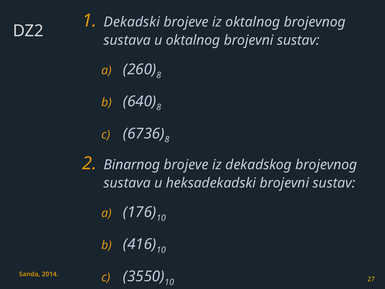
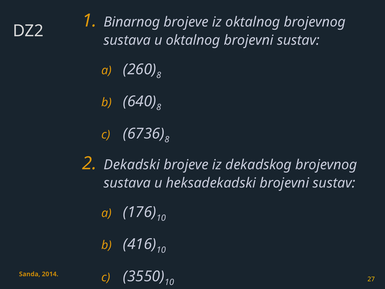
Dekadski: Dekadski -> Binarnog (132, 22)
Binarnog: Binarnog -> Dekadski (132, 165)
